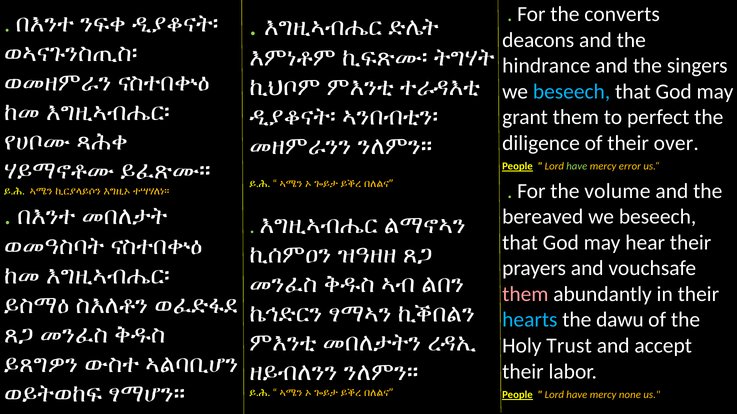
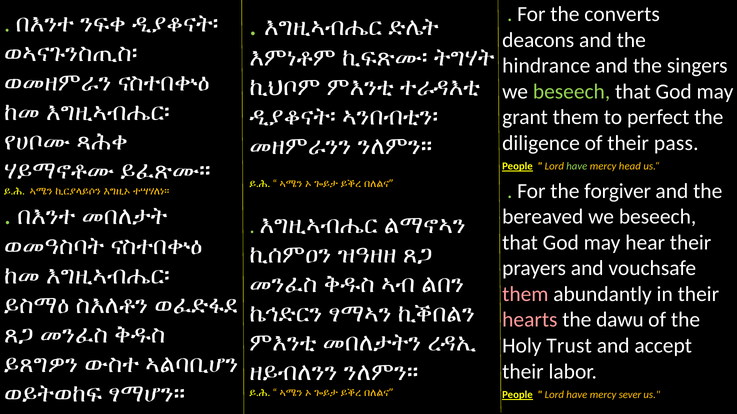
beseech colour: light blue -> light green (572, 92)
over: over -> pass (676, 143)
error: error -> head (630, 167)
volume: volume -> forgiver (618, 191)
hearts colour: light blue -> pink (530, 320)
none: none -> sever (630, 395)
